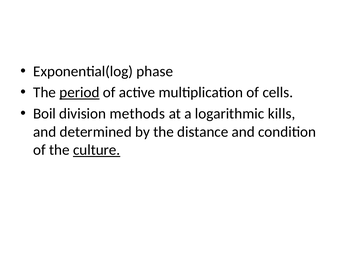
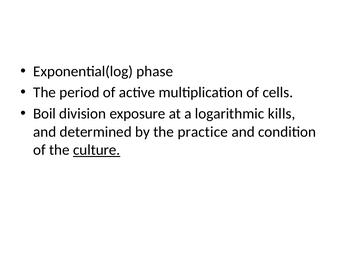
period underline: present -> none (79, 92)
methods: methods -> exposure (137, 114)
distance: distance -> practice (203, 132)
